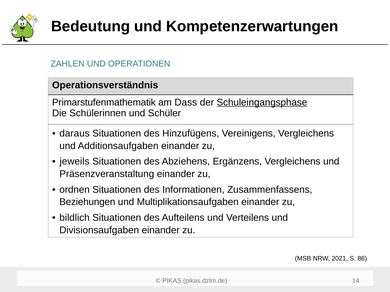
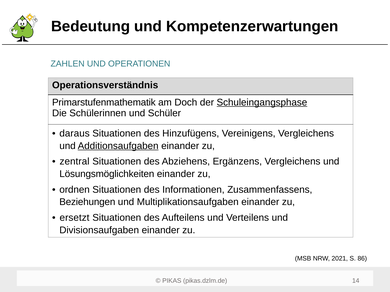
Dass: Dass -> Doch (186, 103)
Additionsaufgaben underline: none -> present (118, 146)
jeweils: jeweils -> zentral (75, 162)
Präsenzveranstaltung: Präsenzveranstaltung -> Lösungsmöglichkeiten (107, 174)
bildlich: bildlich -> ersetzt (75, 218)
